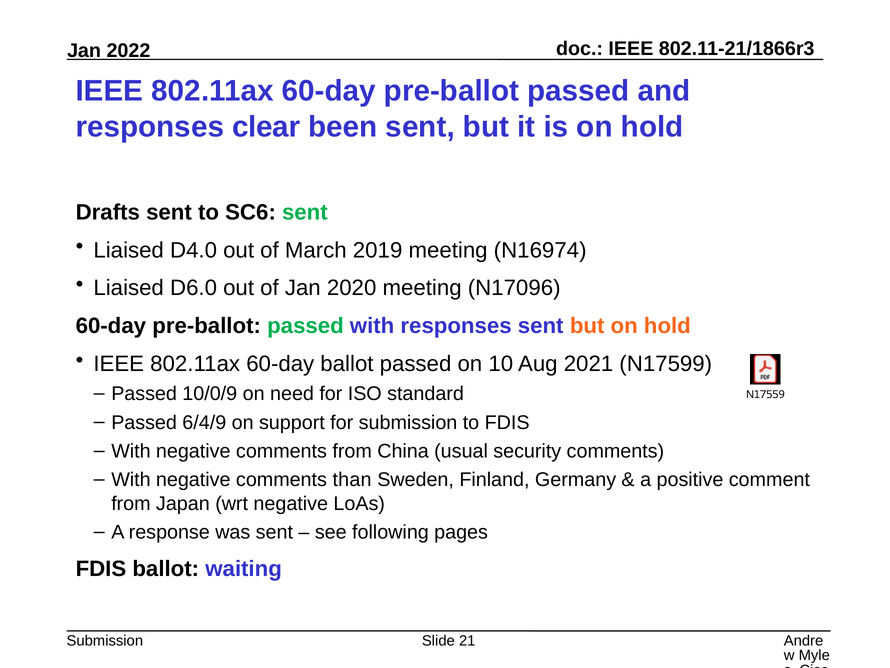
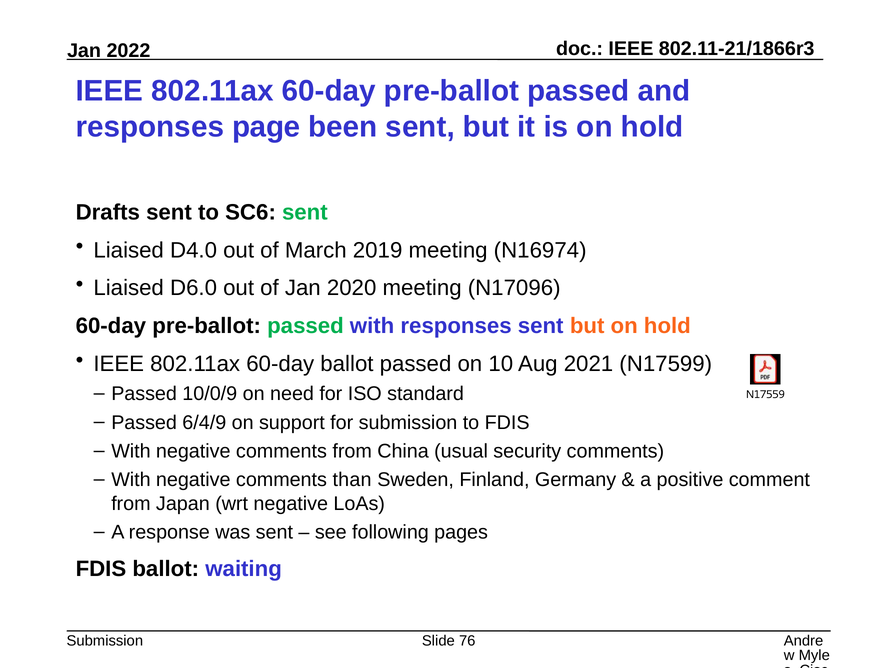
clear: clear -> page (266, 127)
21: 21 -> 76 (467, 640)
